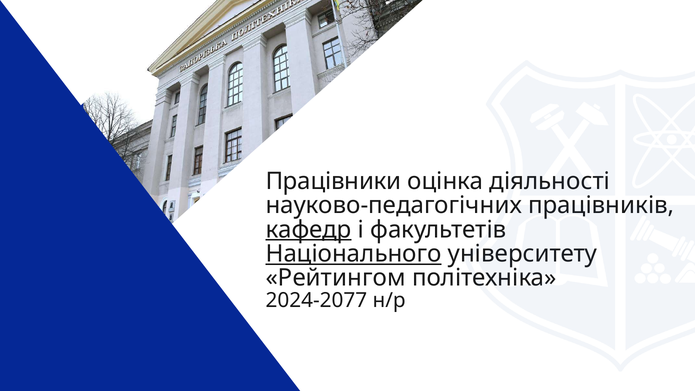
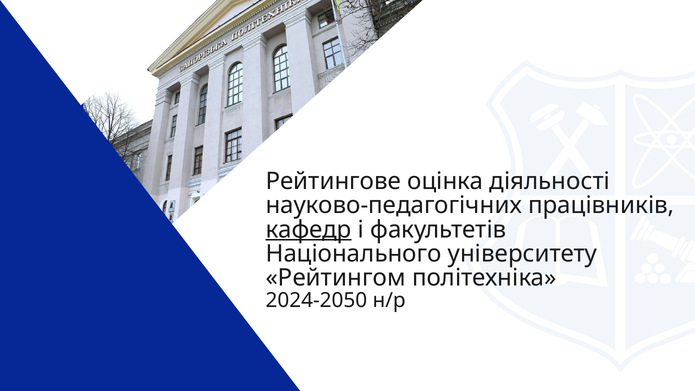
Працівники: Працівники -> Рейтингове (333, 181)
Національного underline: present -> none (354, 254)
2024-2077: 2024-2077 -> 2024-2050 (316, 300)
